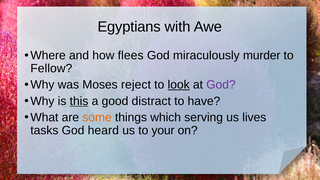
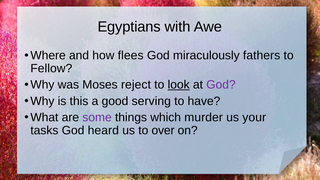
murder: murder -> fathers (262, 56)
this underline: present -> none (79, 101)
distract: distract -> serving (151, 101)
some colour: orange -> purple (97, 117)
serving: serving -> murder (204, 117)
lives: lives -> your (254, 117)
your: your -> over (163, 130)
